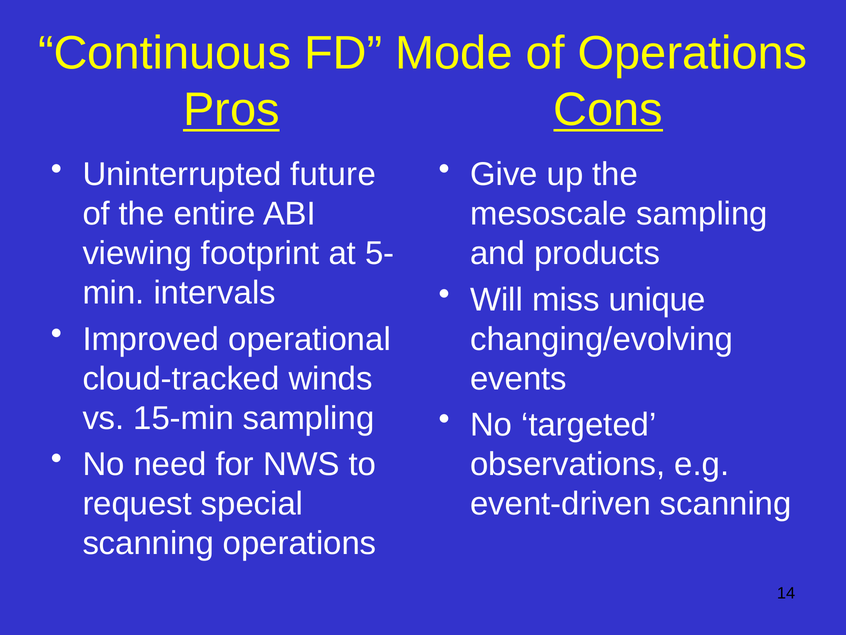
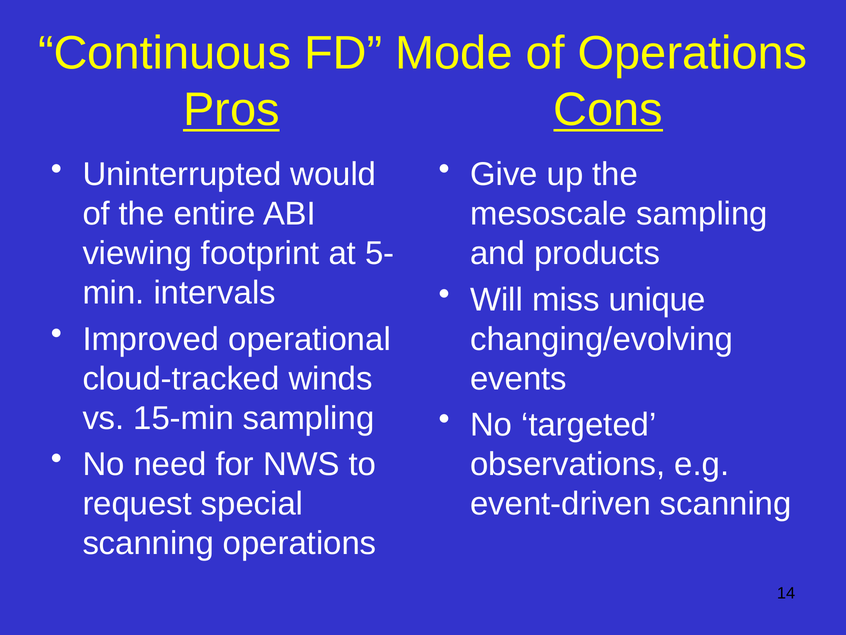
future: future -> would (333, 174)
